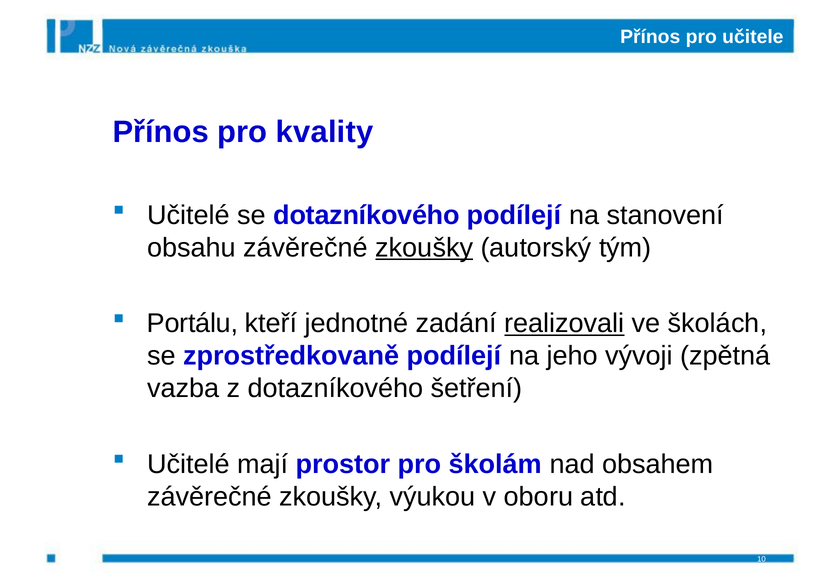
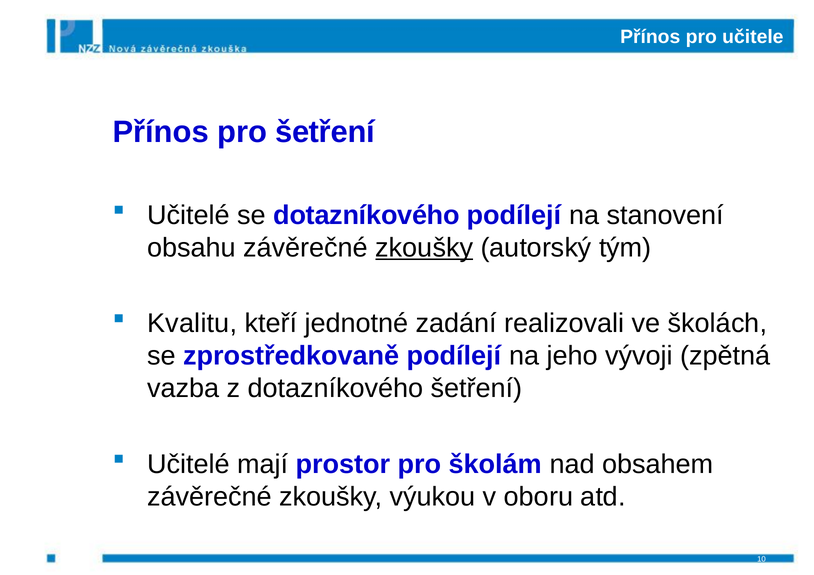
pro kvality: kvality -> šetření (325, 132)
Portálu: Portálu -> Kvalitu (192, 324)
realizovali underline: present -> none (564, 324)
